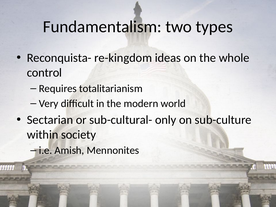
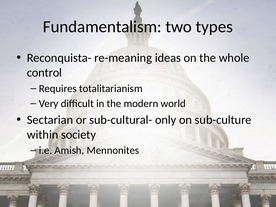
re-kingdom: re-kingdom -> re-meaning (123, 58)
